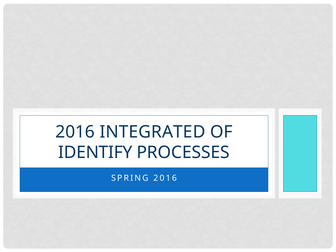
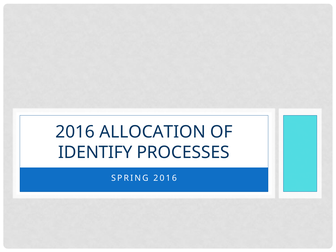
INTEGRATED: INTEGRATED -> ALLOCATION (153, 132)
